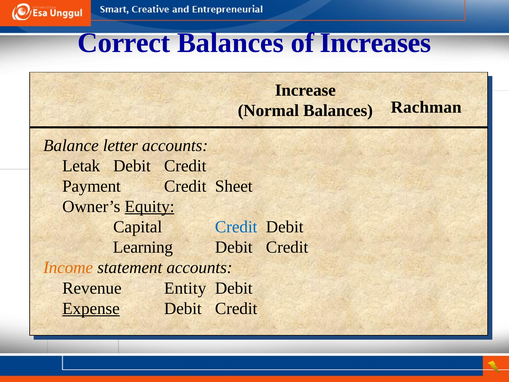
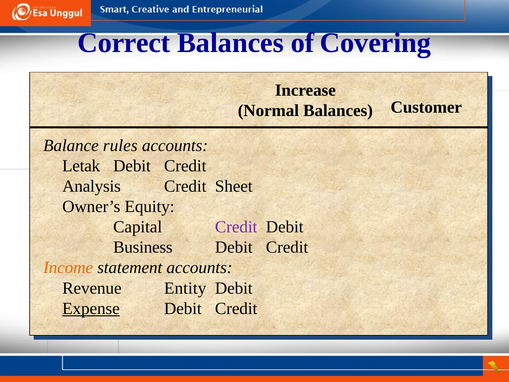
Increases: Increases -> Covering (375, 43)
Rachman: Rachman -> Customer (426, 107)
letter: letter -> rules (120, 145)
Payment: Payment -> Analysis (92, 186)
Equity underline: present -> none (150, 206)
Credit colour: blue -> purple (236, 227)
Learning: Learning -> Business (143, 247)
